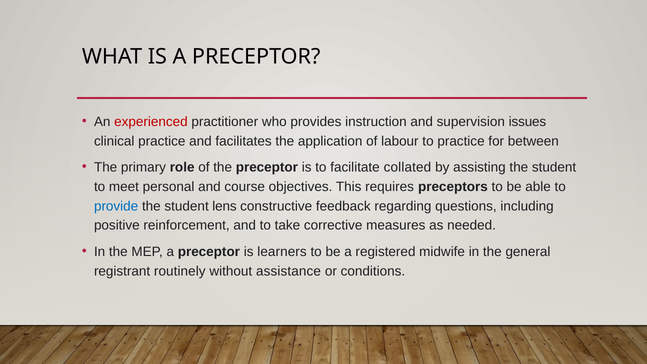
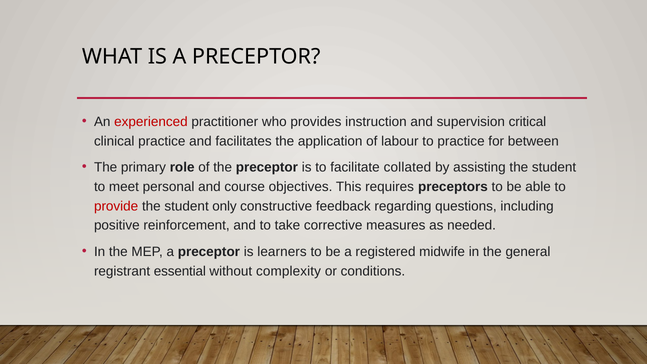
issues: issues -> critical (527, 122)
provide colour: blue -> red (116, 206)
lens: lens -> only (224, 206)
routinely: routinely -> essential (180, 271)
assistance: assistance -> complexity (288, 271)
